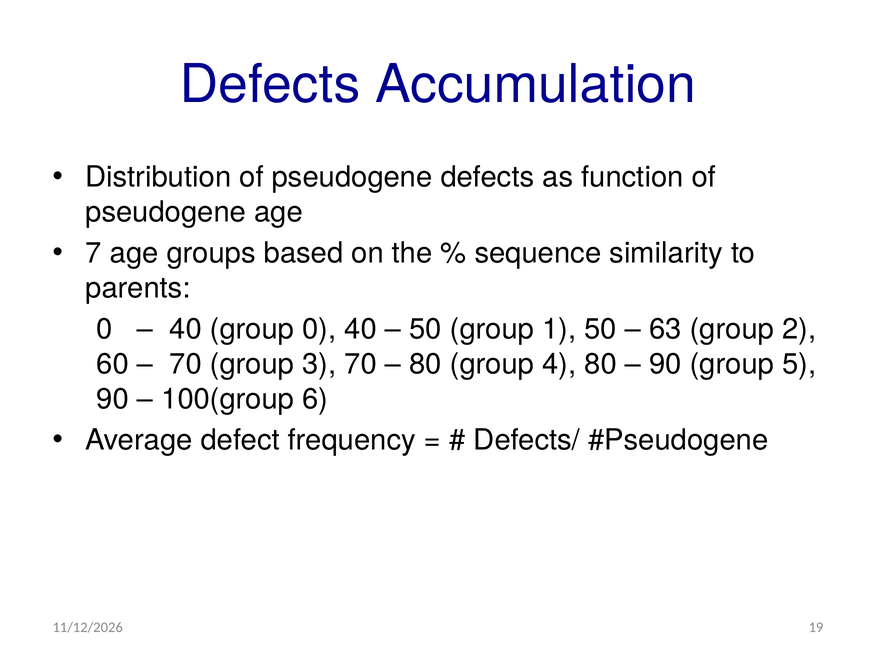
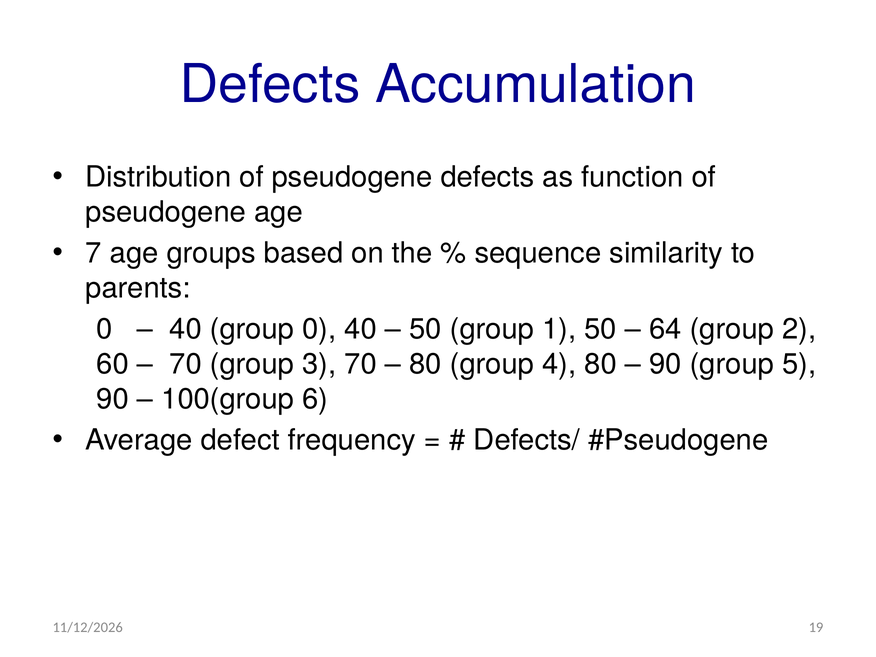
63: 63 -> 64 (665, 329)
